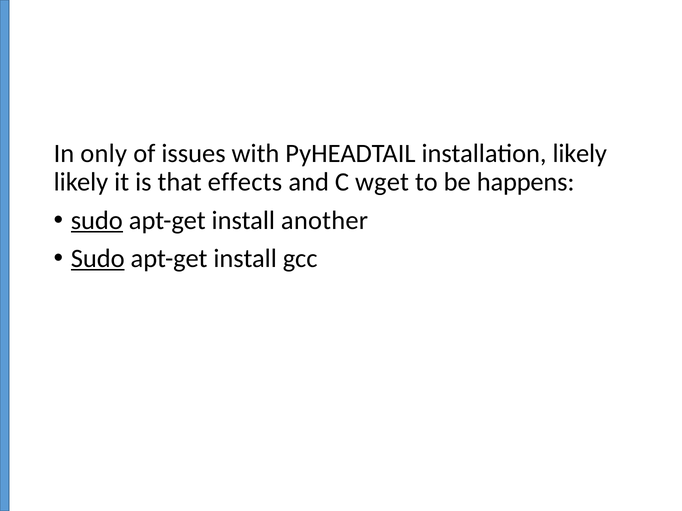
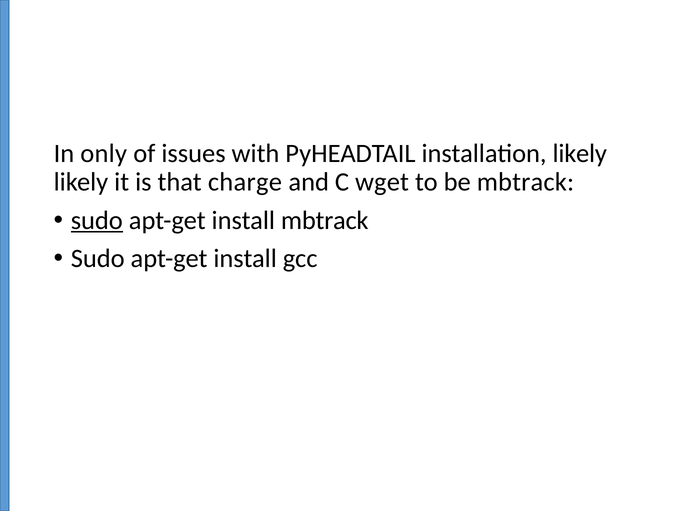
effects: effects -> charge (245, 182)
be happens: happens -> mbtrack (525, 182)
install another: another -> mbtrack (325, 221)
Sudo underline: present -> none (98, 259)
